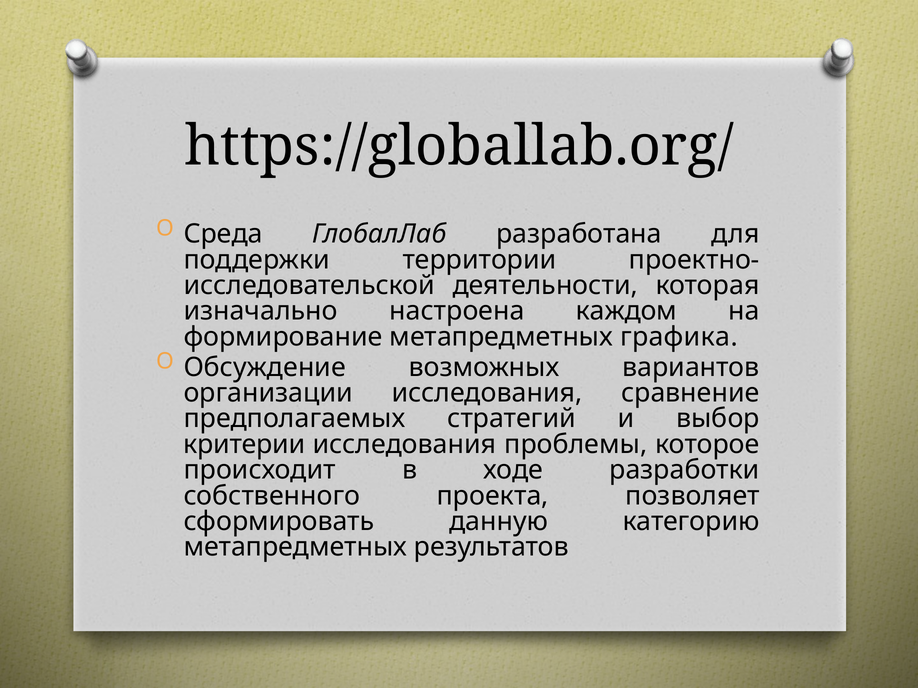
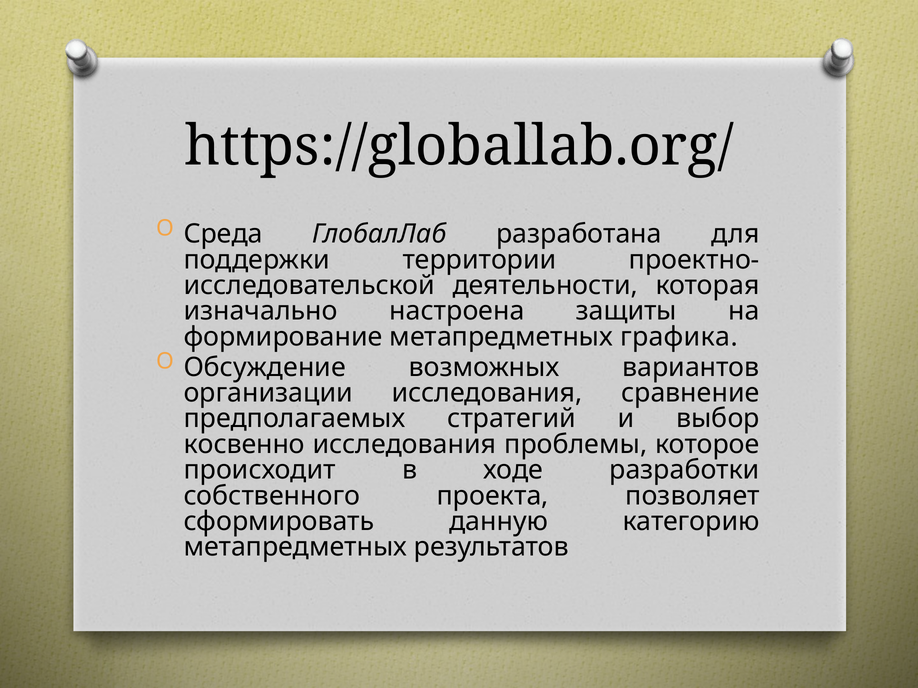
каждом: каждом -> защиты (626, 311)
критерии: критерии -> косвенно (244, 445)
